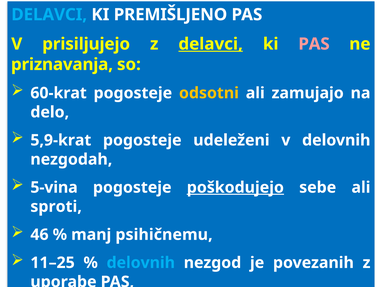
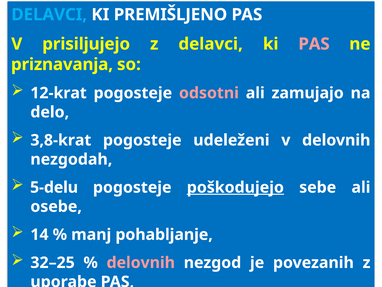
delavci underline: present -> none (211, 44)
60-krat: 60-krat -> 12-krat (59, 93)
odsotni colour: yellow -> pink (209, 93)
5,9-krat: 5,9-krat -> 3,8-krat (61, 140)
5-vina: 5-vina -> 5-delu (54, 187)
sproti: sproti -> osebe (56, 206)
46: 46 -> 14 (39, 234)
psihičnemu: psihičnemu -> pohabljanje (164, 234)
11–25: 11–25 -> 32–25 (53, 262)
delovnih colour: light blue -> pink (141, 262)
